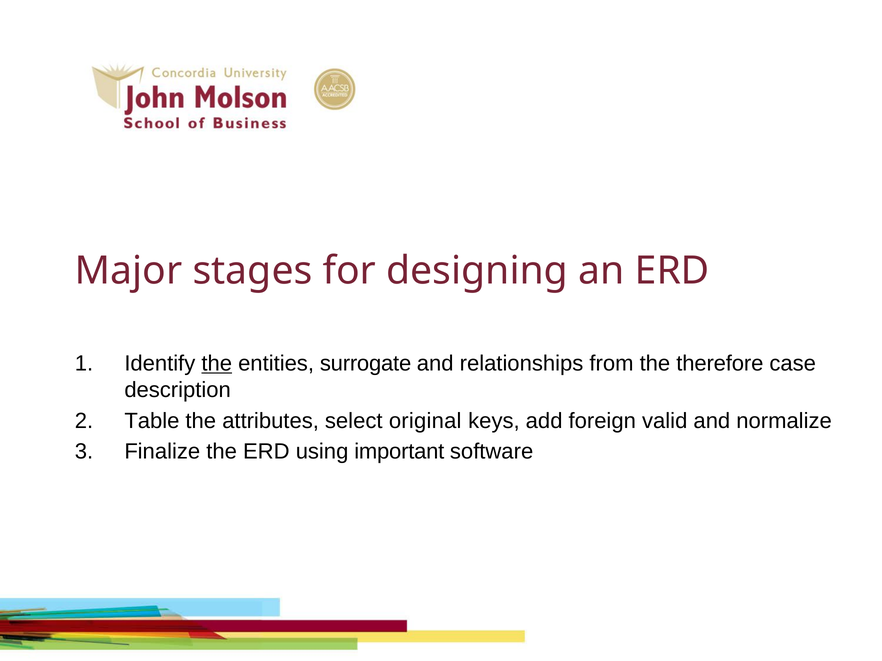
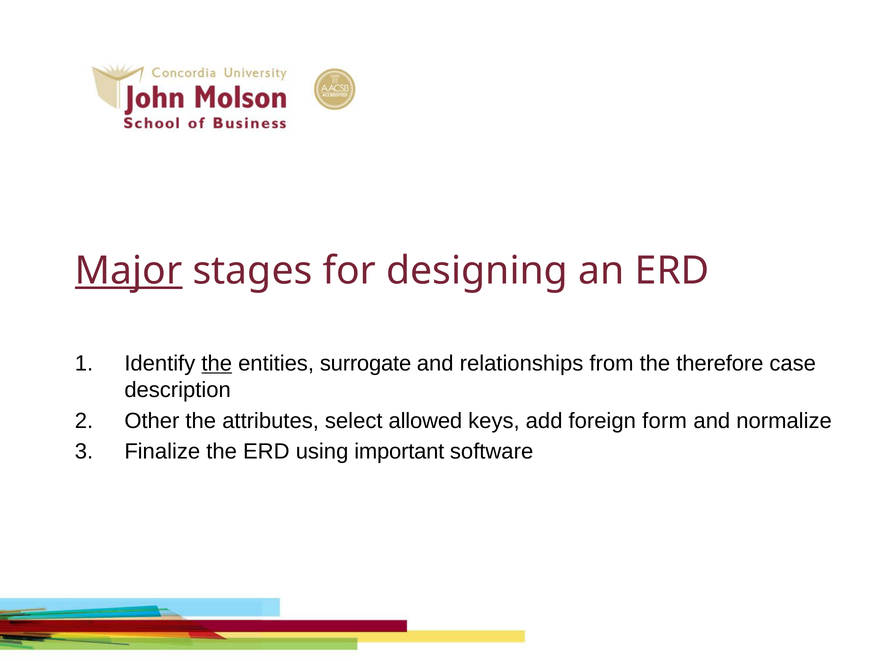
Major underline: none -> present (129, 271)
Table: Table -> Other (152, 421)
original: original -> allowed (425, 421)
valid: valid -> form (665, 421)
